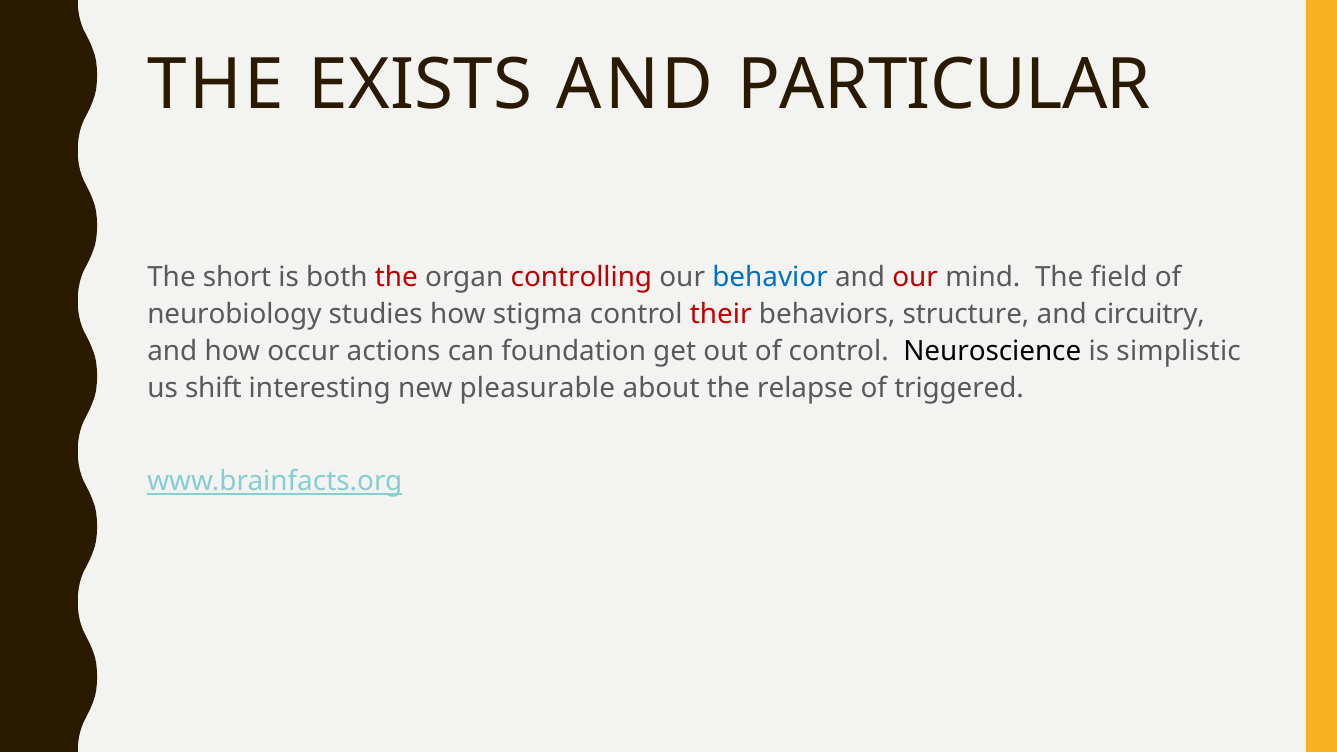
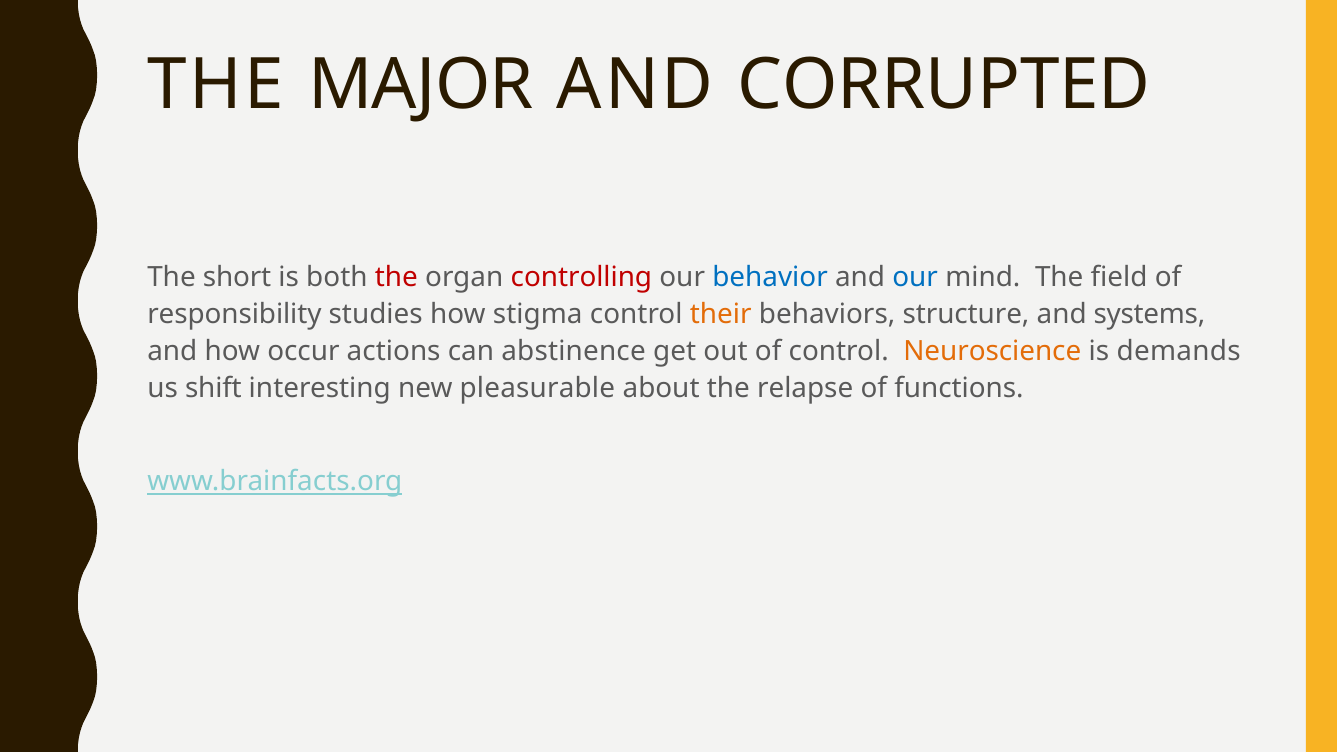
EXISTS: EXISTS -> MAJOR (421, 85)
PARTICULAR: PARTICULAR -> CORRUPTED (944, 85)
our colour: red -> blue (915, 278)
neurobiology: neurobiology -> responsibility (234, 314)
their colour: red -> orange (721, 314)
circuitry: circuitry -> systems (1149, 314)
foundation: foundation -> abstinence (574, 351)
Neuroscience colour: black -> orange (992, 351)
simplistic: simplistic -> demands (1179, 351)
triggered: triggered -> functions (959, 388)
